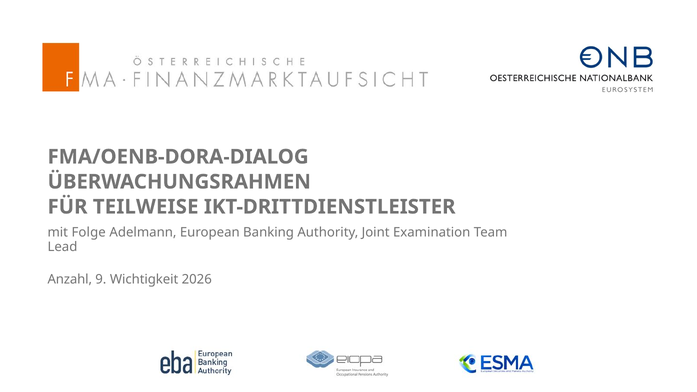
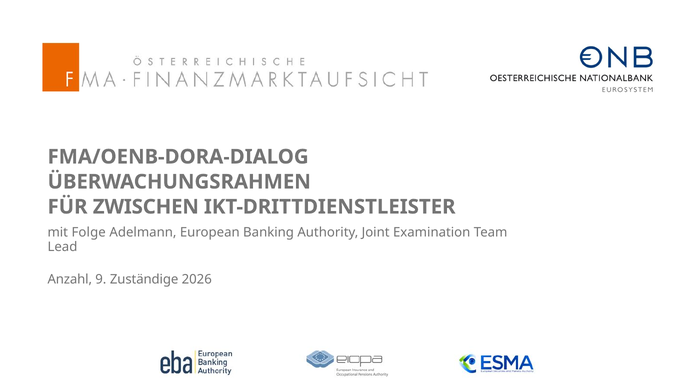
TEILWEISE: TEILWEISE -> ZWISCHEN (146, 207)
Wichtigkeit: Wichtigkeit -> Zuständige (144, 280)
